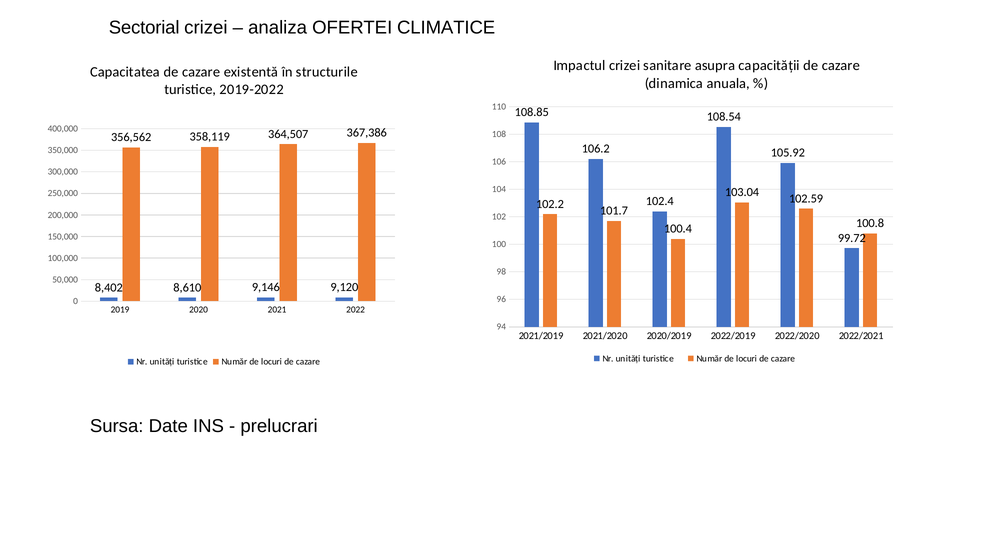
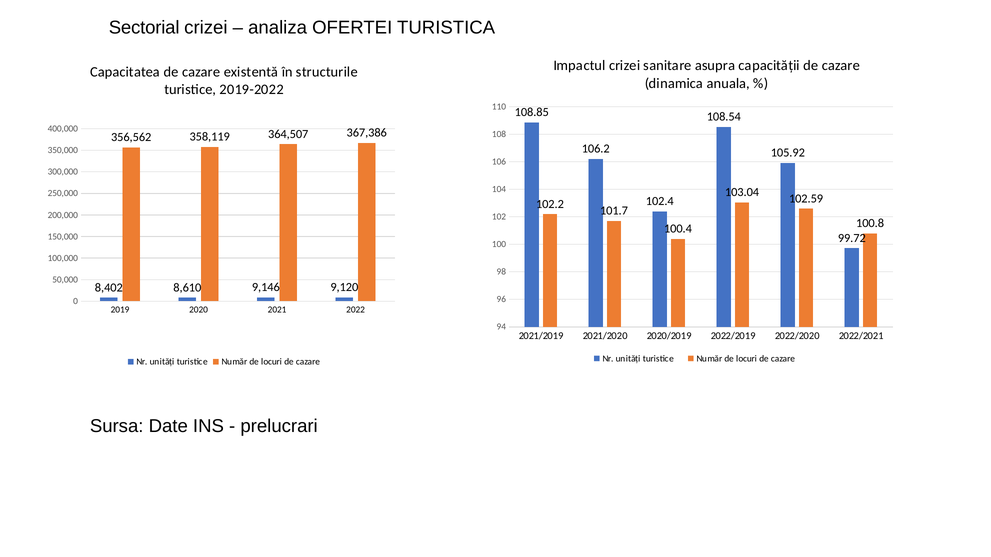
CLIMATICE: CLIMATICE -> TURISTICA (446, 28)
